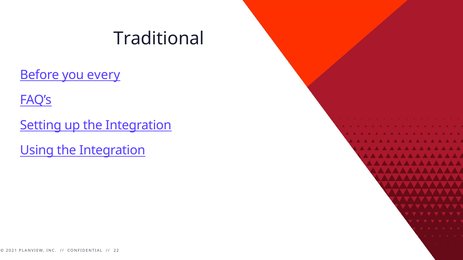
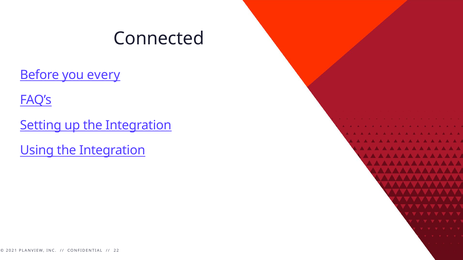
Traditional: Traditional -> Connected (159, 39)
